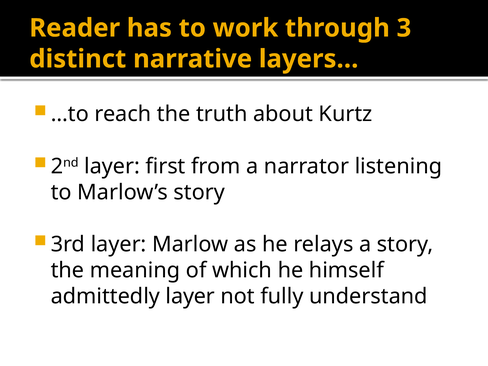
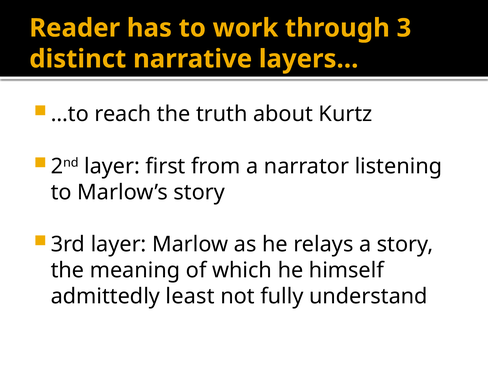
admittedly layer: layer -> least (190, 296)
